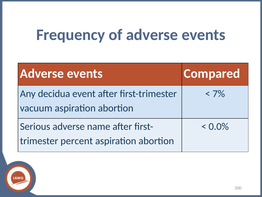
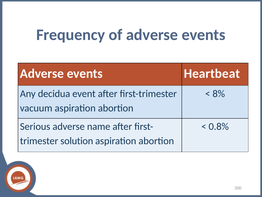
Compared: Compared -> Heartbeat (212, 73)
7%: 7% -> 8% (219, 93)
0.0%: 0.0% -> 0.8% (219, 126)
percent: percent -> solution (77, 141)
